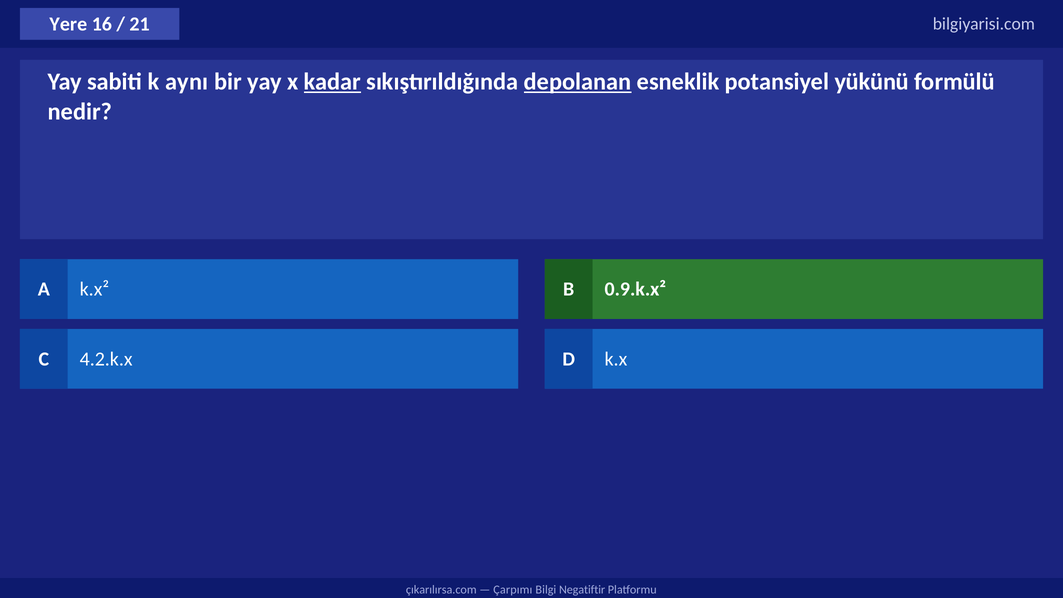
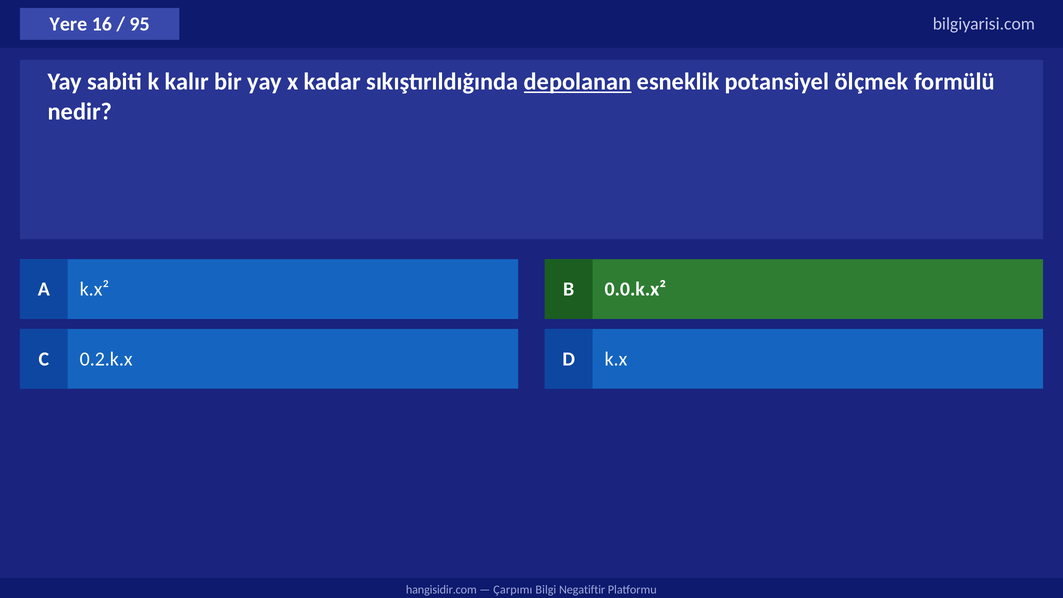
21: 21 -> 95 (140, 24)
aynı: aynı -> kalır (187, 82)
kadar underline: present -> none (332, 82)
yükünü: yükünü -> ölçmek (872, 82)
0.9.k.x²: 0.9.k.x² -> 0.0.k.x² (635, 289)
4.2.k.x: 4.2.k.x -> 0.2.k.x (106, 359)
çıkarılırsa.com: çıkarılırsa.com -> hangisidir.com (441, 590)
